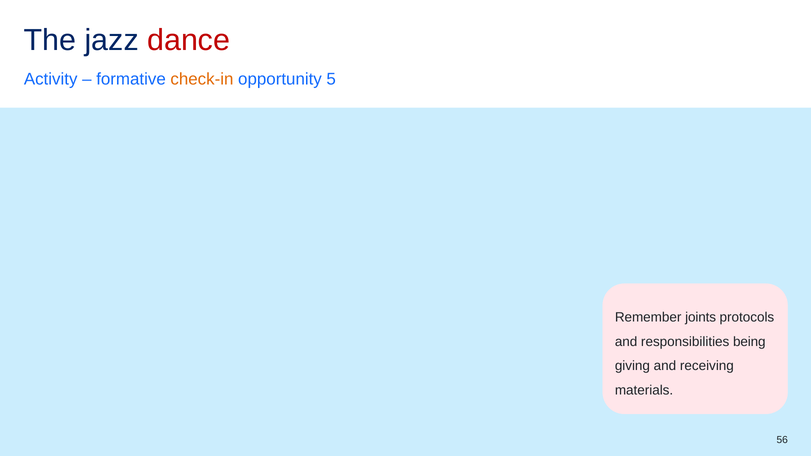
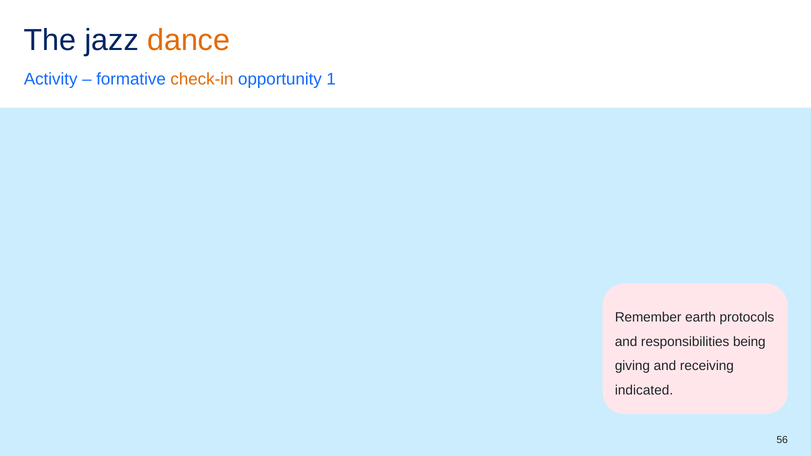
dance colour: red -> orange (189, 40)
5: 5 -> 1 (331, 79)
joints: joints -> earth (701, 317)
materials: materials -> indicated (644, 390)
